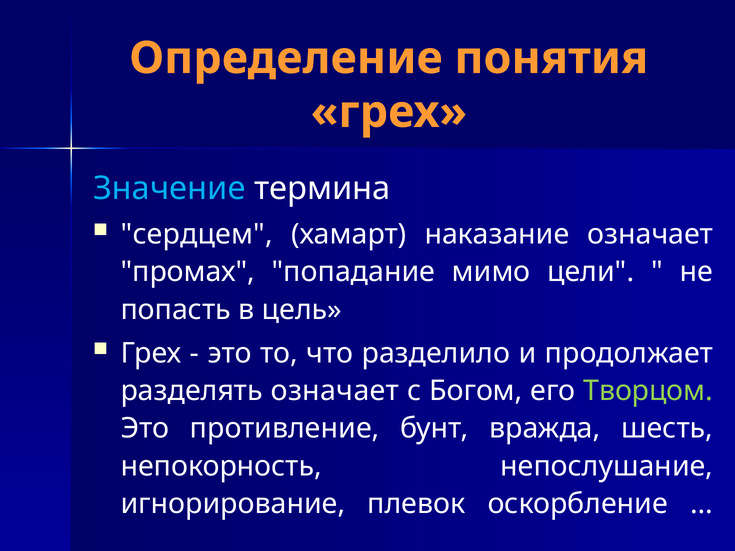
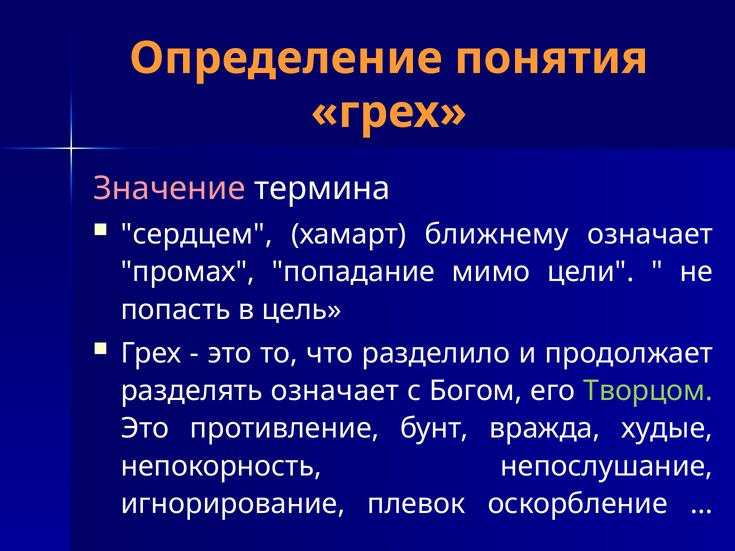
Значение colour: light blue -> pink (169, 189)
наказание: наказание -> ближнему (497, 234)
шесть: шесть -> худые (667, 429)
